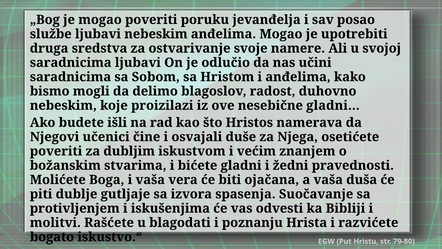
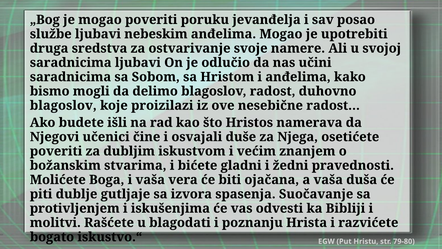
nebeskim: nebeskim -> blagoslov (63, 105)
gladni…: gladni… -> radost… (333, 105)
